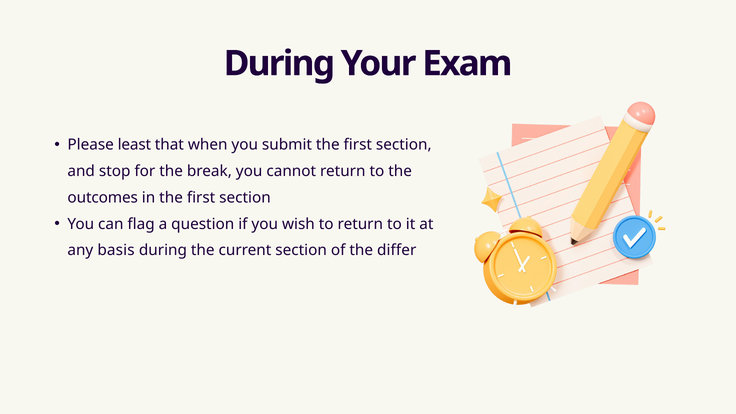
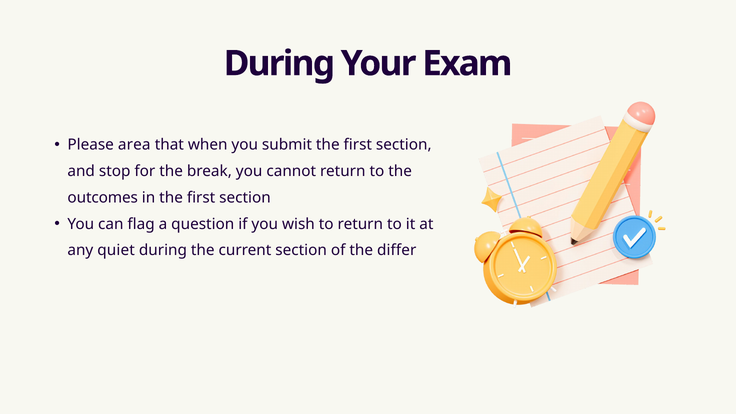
least: least -> area (134, 145)
basis: basis -> quiet (116, 250)
